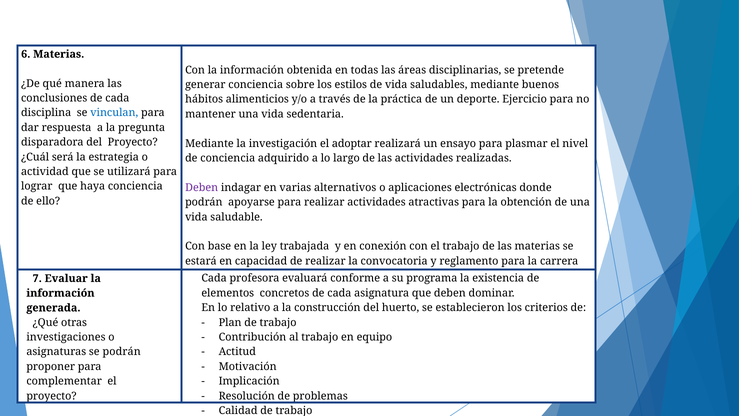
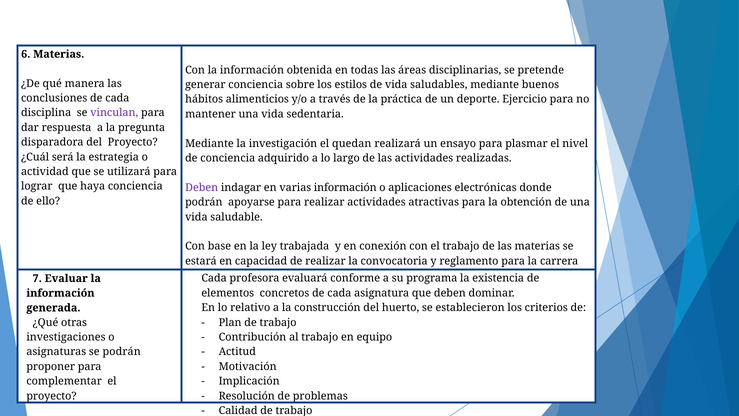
vinculan colour: blue -> purple (114, 113)
adoptar: adoptar -> quedan (352, 143)
varias alternativos: alternativos -> información (345, 187)
